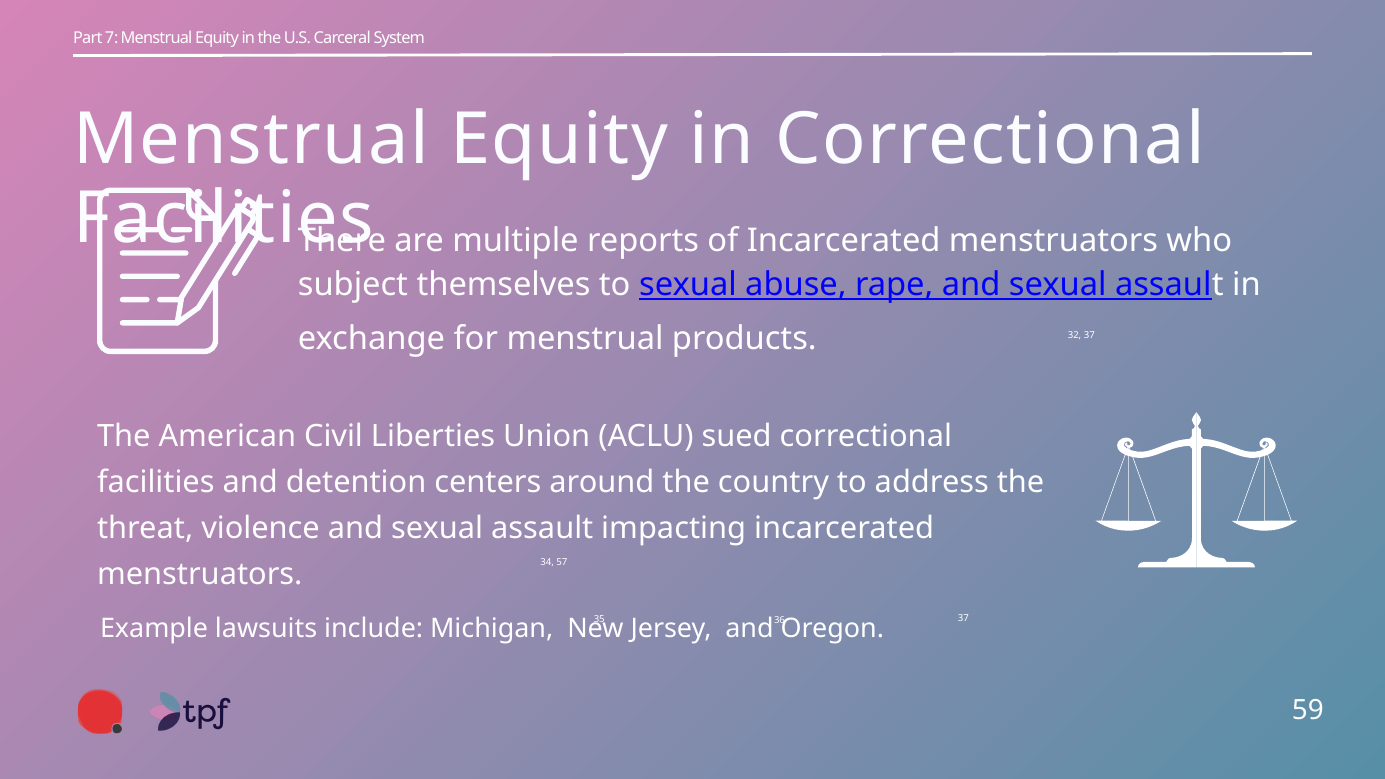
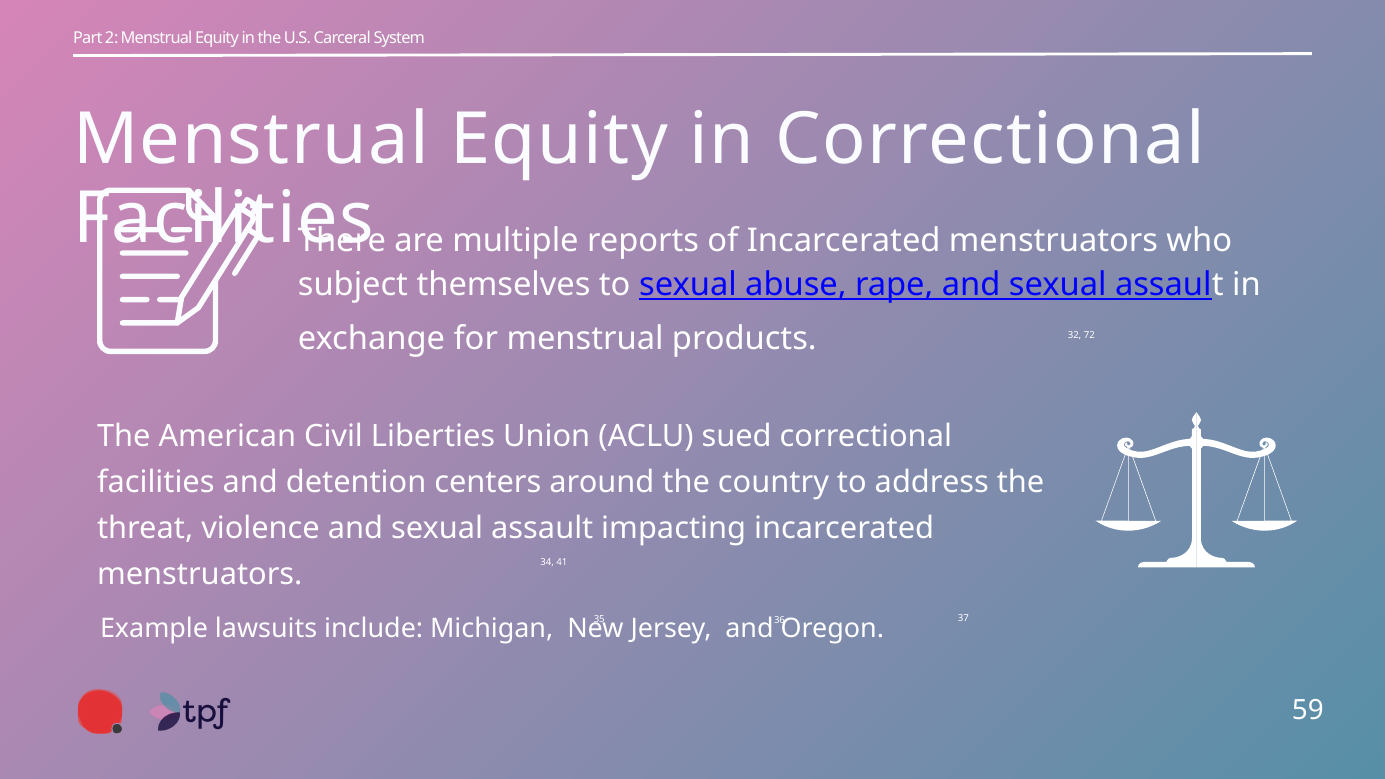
7: 7 -> 2 (112, 38)
32 37: 37 -> 72 (1089, 335)
57: 57 -> 41 (562, 563)
